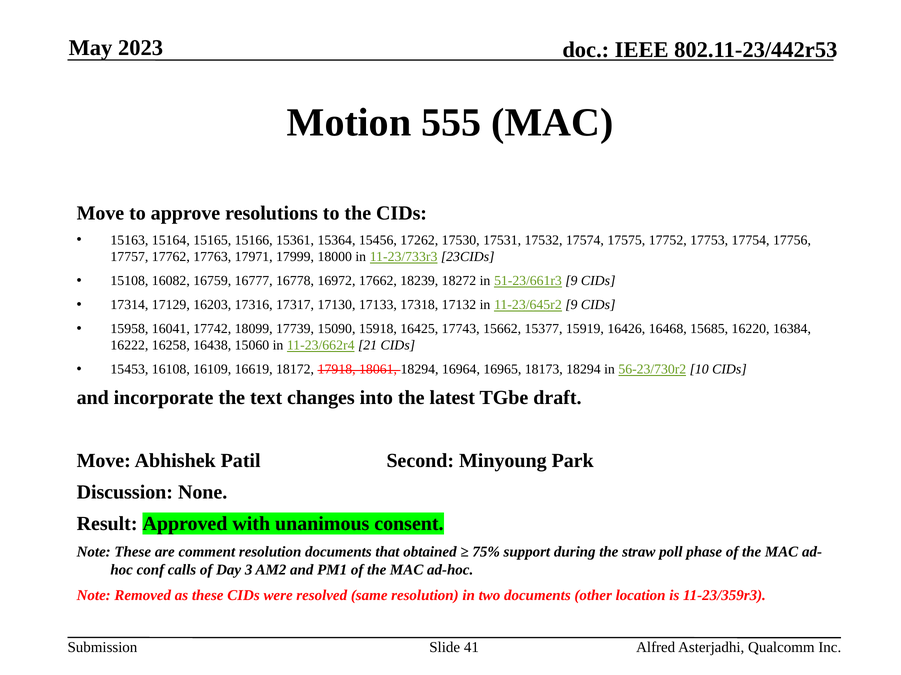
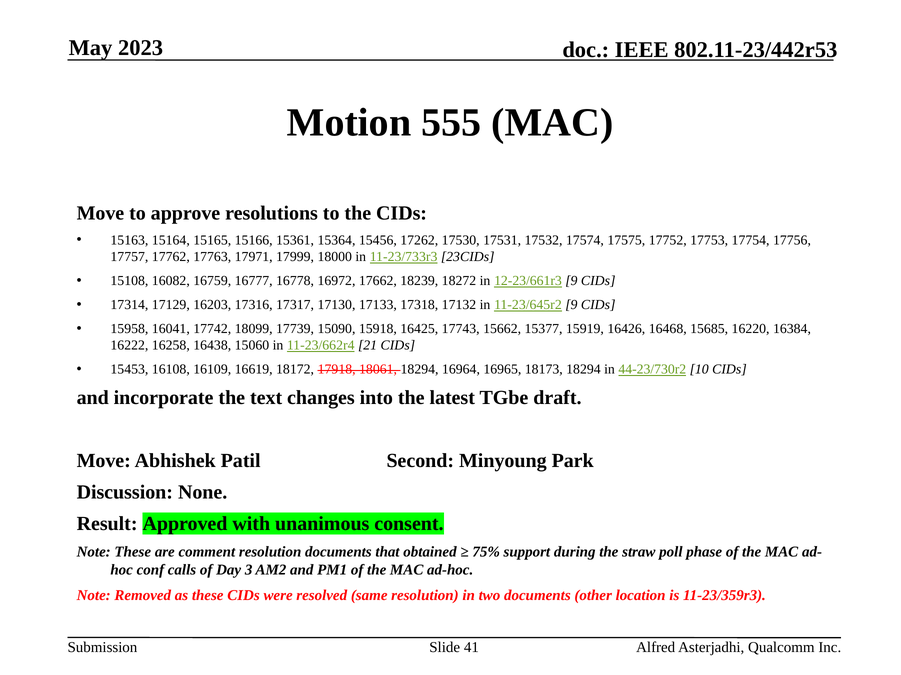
51-23/661r3: 51-23/661r3 -> 12-23/661r3 (528, 281)
56-23/730r2: 56-23/730r2 -> 44-23/730r2 (652, 370)
